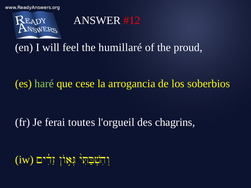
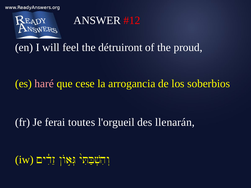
humillaré: humillaré -> détruiront (120, 47)
haré colour: light green -> pink (44, 84)
chagrins: chagrins -> llenarán (175, 122)
